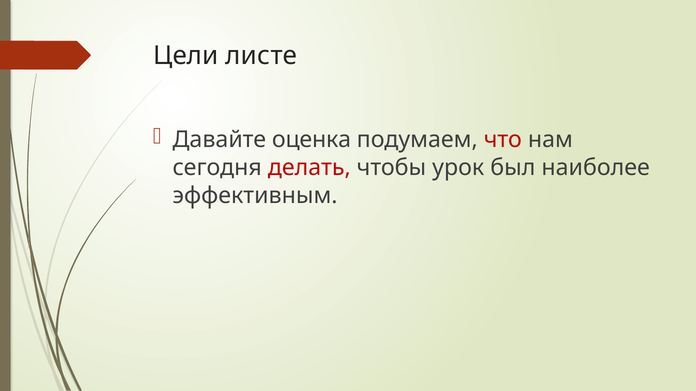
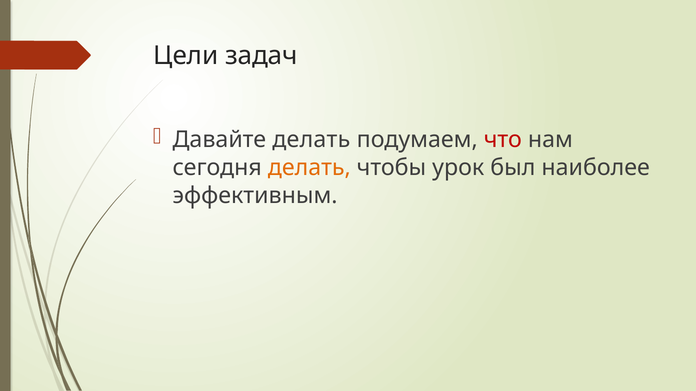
листе: листе -> задач (261, 56)
Давайте оценка: оценка -> делать (311, 140)
делать colour: red -> orange (309, 168)
